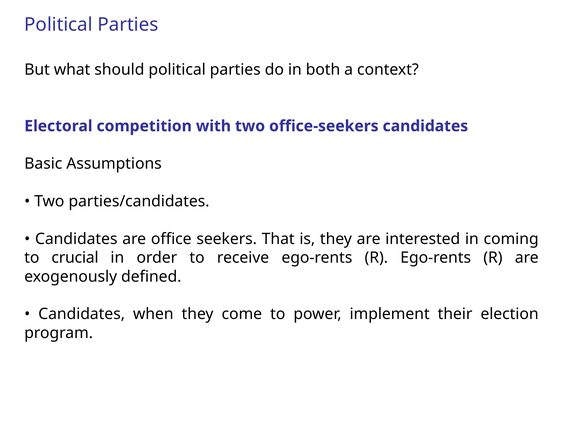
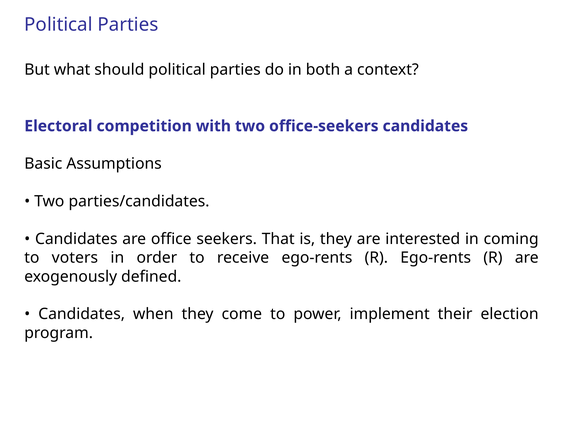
crucial: crucial -> voters (75, 257)
